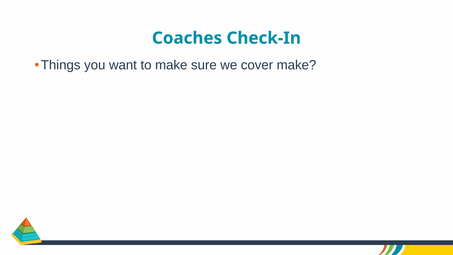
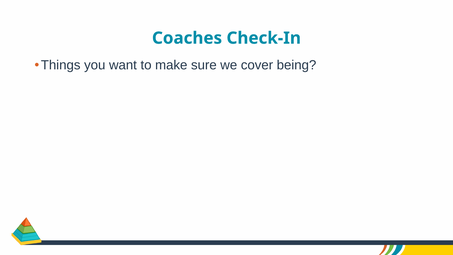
cover make: make -> being (297, 65)
